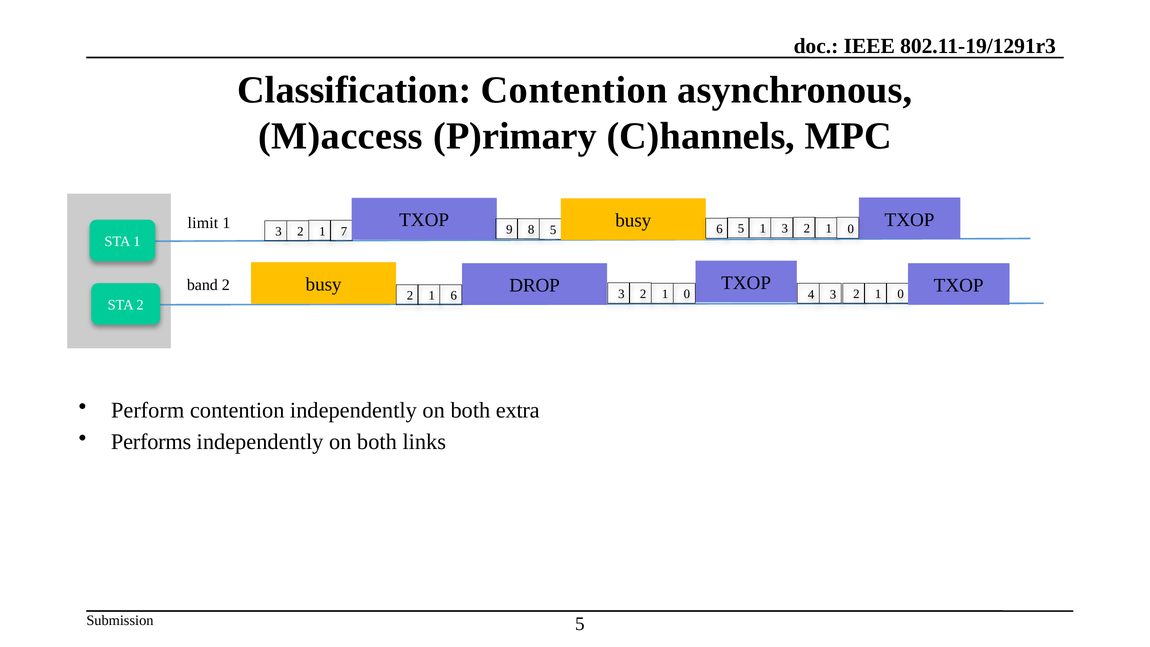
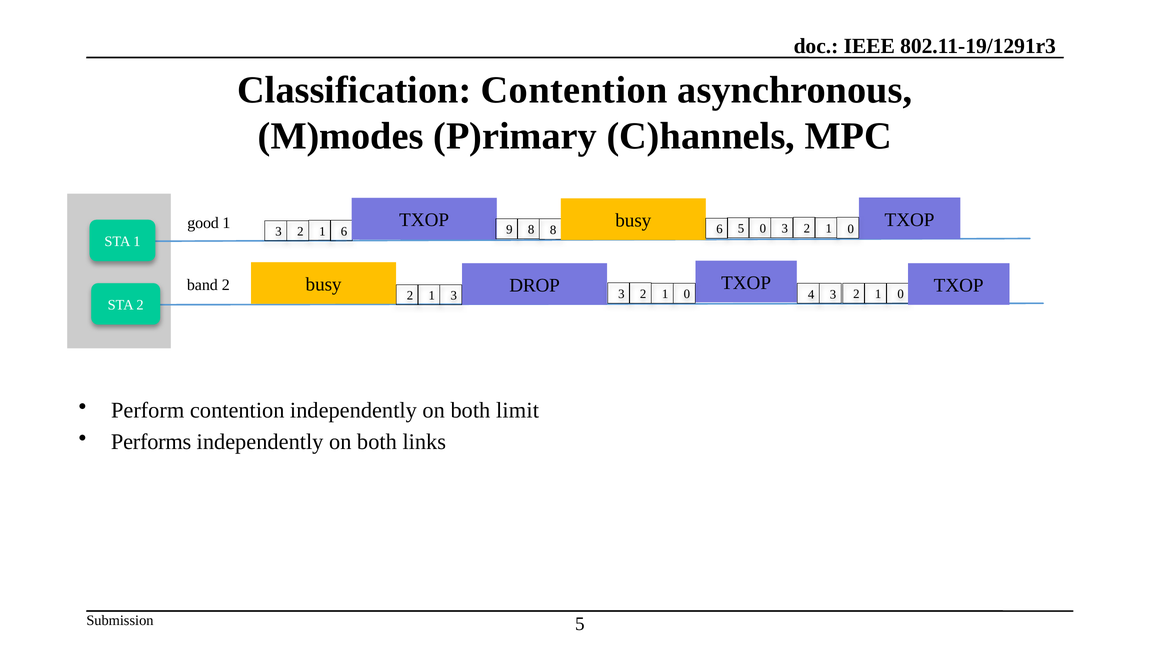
M)access: M)access -> M)modes (341, 136)
8 5: 5 -> 8 (553, 230)
limit: limit -> good (203, 223)
5 1: 1 -> 0 (763, 229)
1 7: 7 -> 6 (344, 231)
6: 6 -> 3 (454, 296)
extra: extra -> limit (518, 410)
